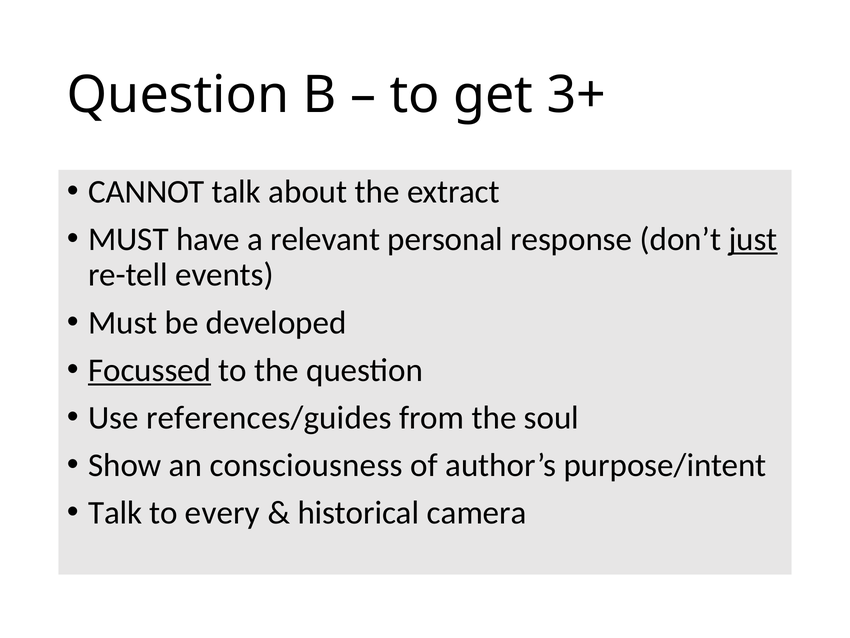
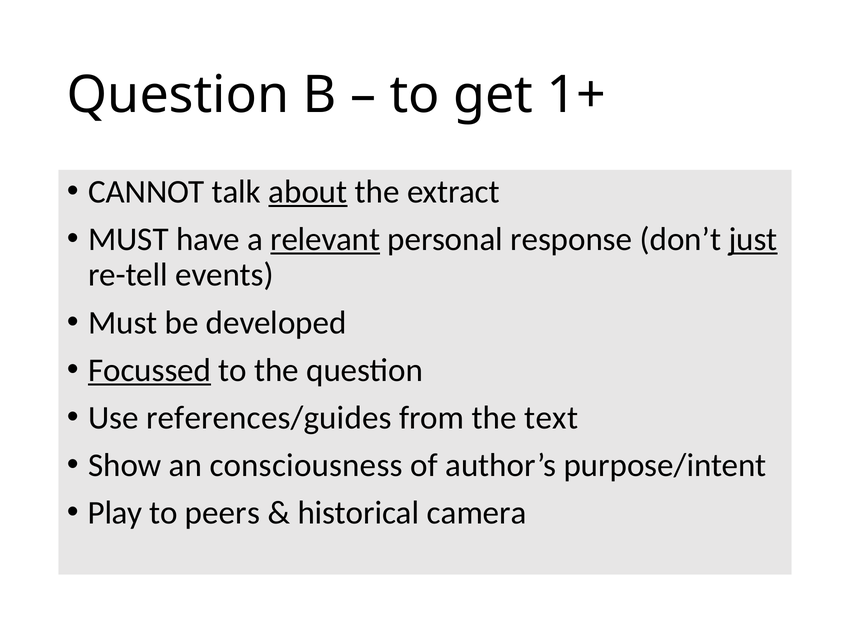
3+: 3+ -> 1+ (576, 95)
about underline: none -> present (308, 192)
relevant underline: none -> present (325, 239)
soul: soul -> text (551, 417)
Talk: Talk -> Play (115, 512)
every: every -> peers (222, 512)
